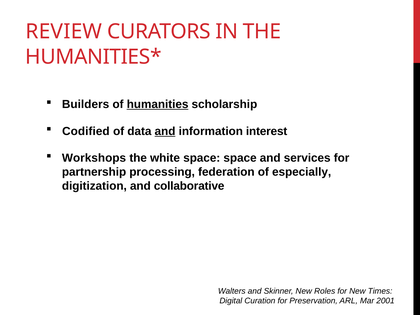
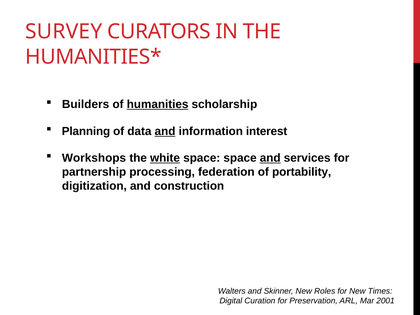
REVIEW: REVIEW -> SURVEY (64, 32)
Codified: Codified -> Planning (86, 131)
white underline: none -> present (165, 158)
and underline: none -> present (270, 158)
especially: especially -> portability (302, 172)
collaborative: collaborative -> construction (189, 186)
